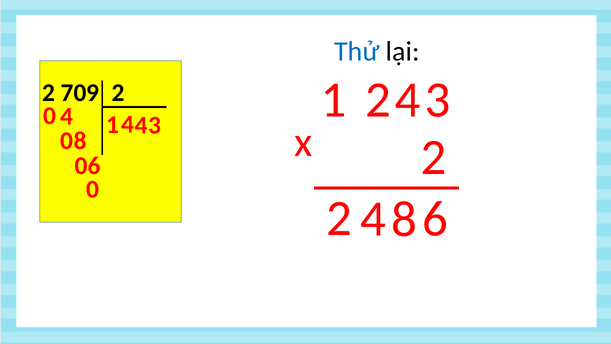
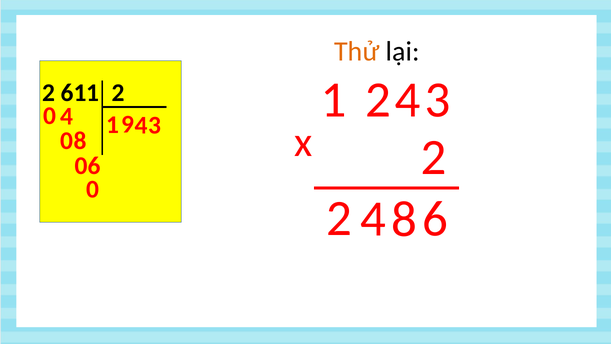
Thử colour: blue -> orange (357, 51)
709: 709 -> 611 (80, 93)
4: 4 -> 9 (128, 124)
